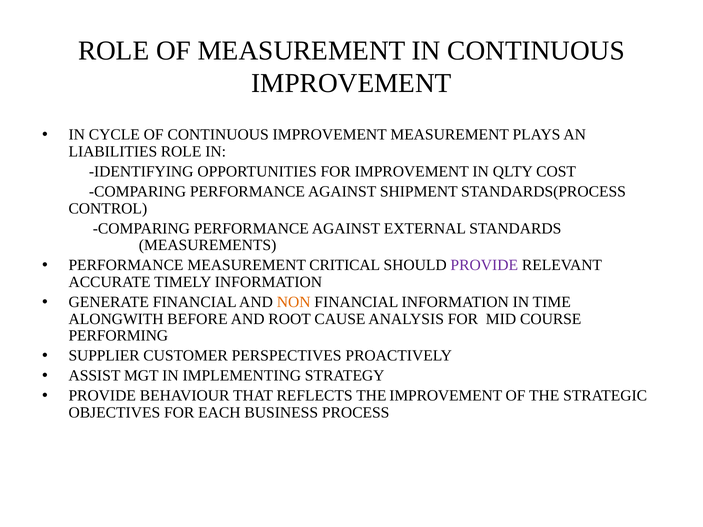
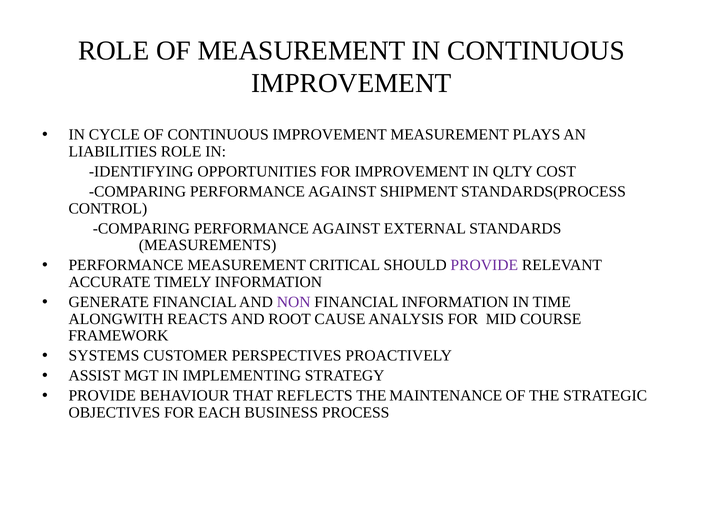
NON colour: orange -> purple (294, 302)
BEFORE: BEFORE -> REACTS (197, 319)
PERFORMING: PERFORMING -> FRAMEWORK (118, 336)
SUPPLIER: SUPPLIER -> SYSTEMS (104, 356)
THE IMPROVEMENT: IMPROVEMENT -> MAINTENANCE (446, 396)
